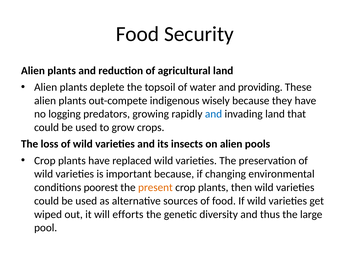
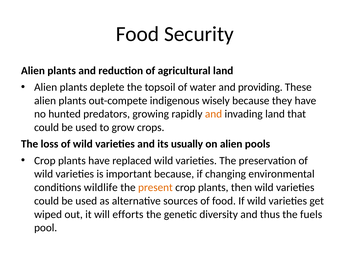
logging: logging -> hunted (65, 114)
and colour: blue -> orange (214, 114)
insects: insects -> usually (187, 144)
poorest: poorest -> wildlife (101, 187)
large: large -> fuels (311, 214)
